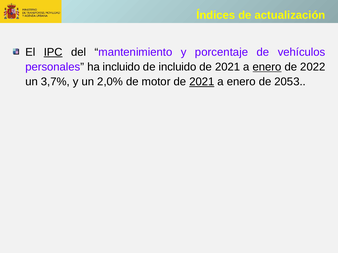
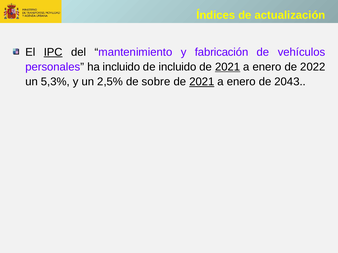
porcentaje: porcentaje -> fabricación (222, 52)
2021 underline: none -> present (228, 67)
enero underline: present -> none (267, 67)
3,7%: 3,7% -> 5,3% (55, 82)
2,0%: 2,0% -> 2,5% (110, 82)
motor: motor -> sobre (156, 82)
2053: 2053 -> 2043 (290, 82)
